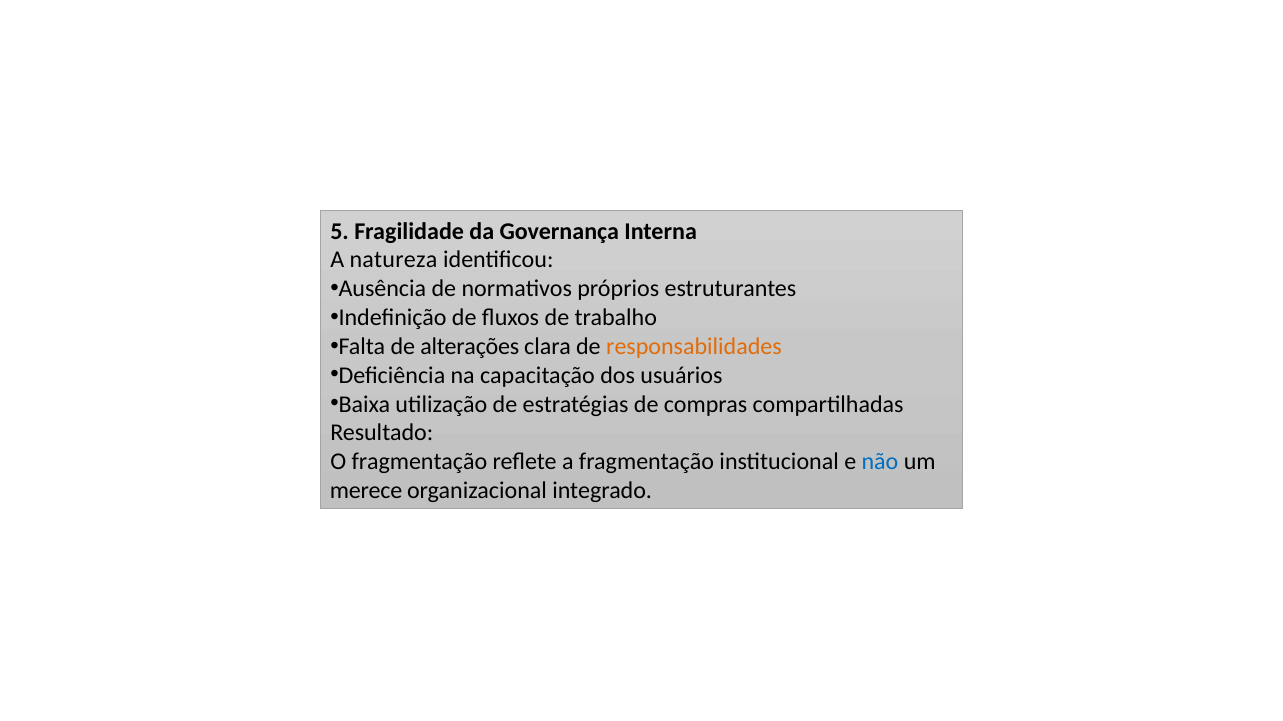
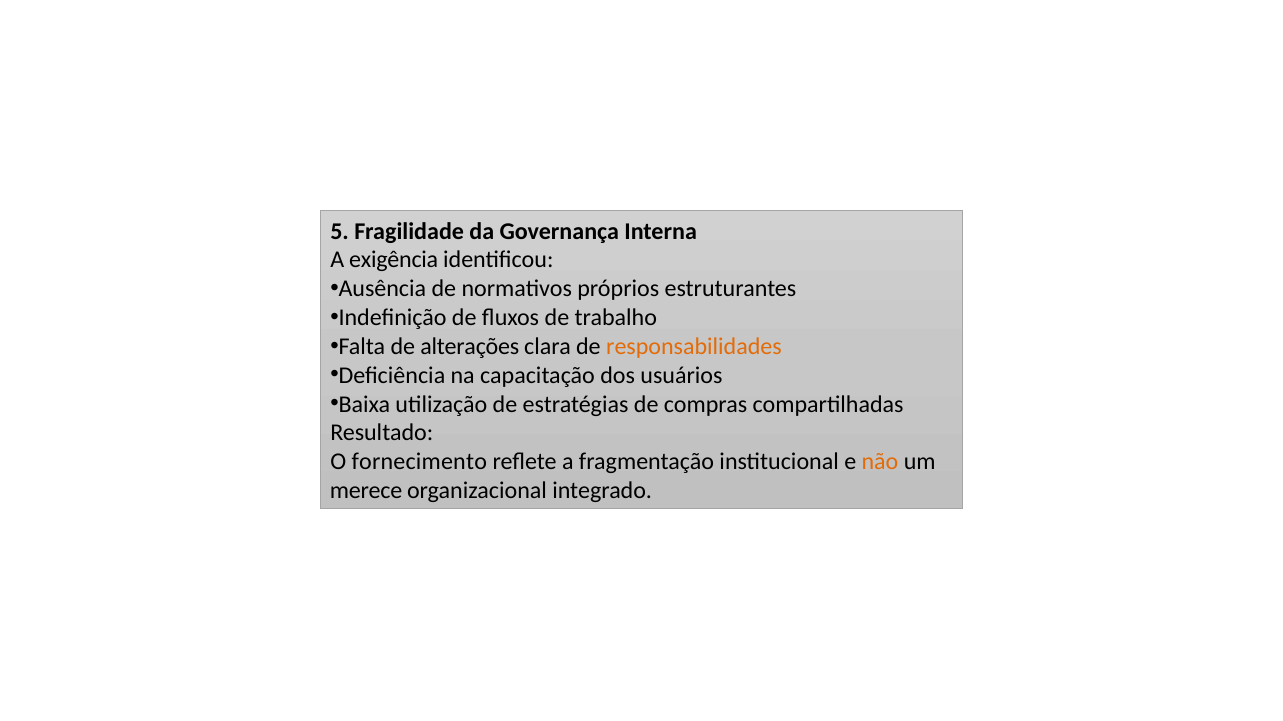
natureza: natureza -> exigência (394, 260)
O fragmentação: fragmentação -> fornecimento (419, 462)
não colour: blue -> orange (880, 462)
